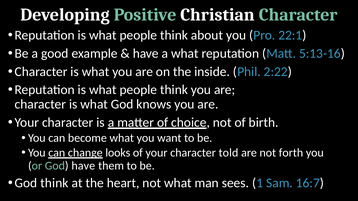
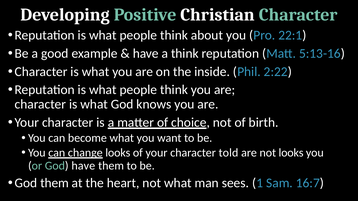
a what: what -> think (185, 53)
not forth: forth -> looks (291, 153)
God think: think -> them (55, 183)
